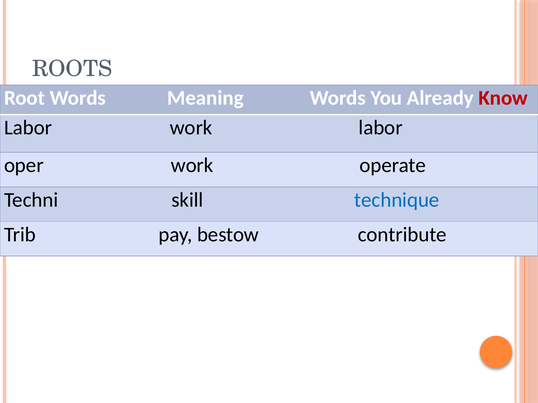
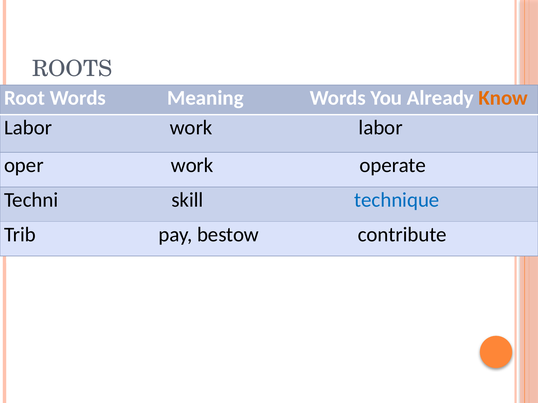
Know colour: red -> orange (503, 98)
